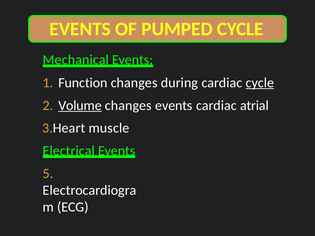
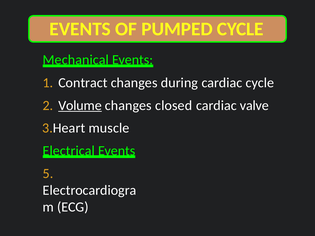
Function: Function -> Contract (83, 83)
cycle underline: present -> none (260, 83)
changes events: events -> closed (174, 106)
atrial: atrial -> valve (254, 106)
